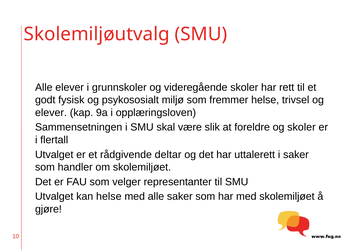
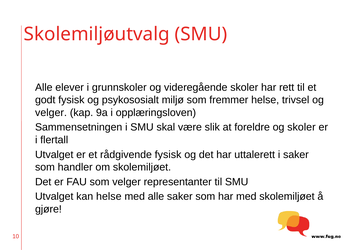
elever: elever -> velger (51, 112)
rådgivende deltar: deltar -> fysisk (168, 154)
